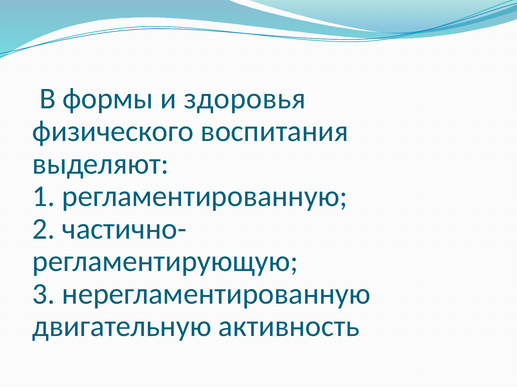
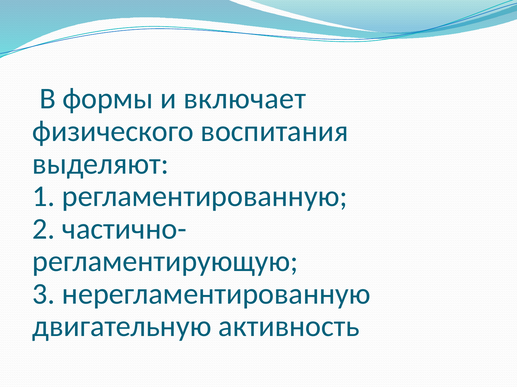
здоровья: здоровья -> включает (245, 99)
